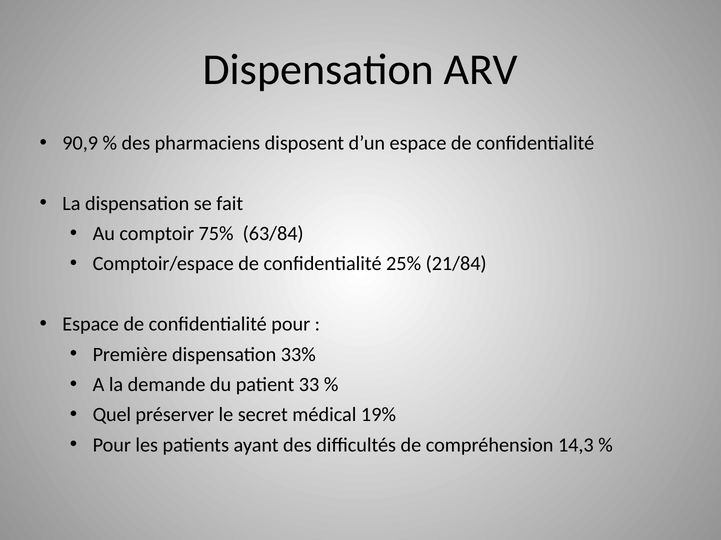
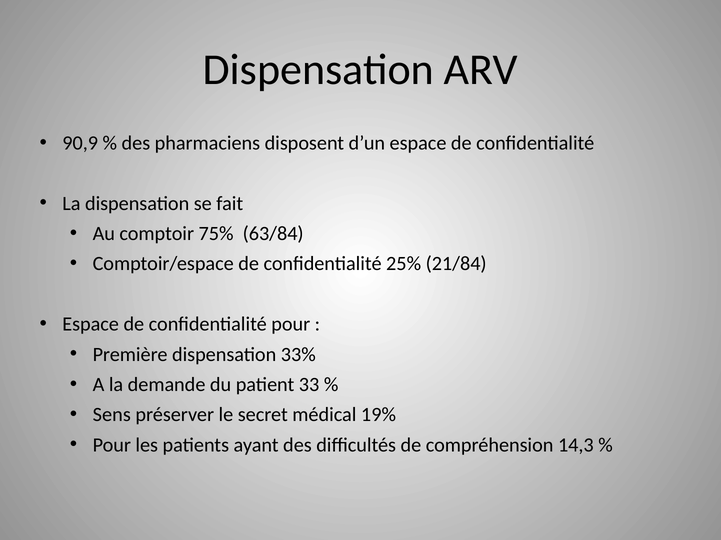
Quel: Quel -> Sens (112, 415)
